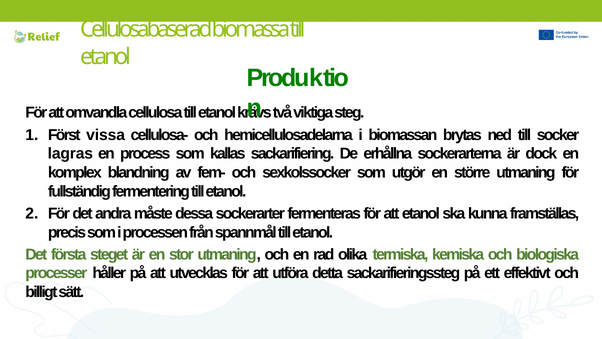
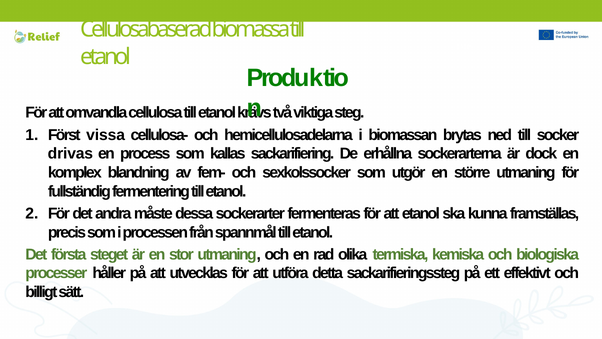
lagras: lagras -> drivas (70, 154)
